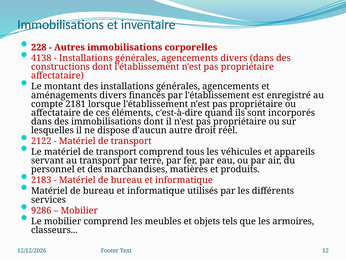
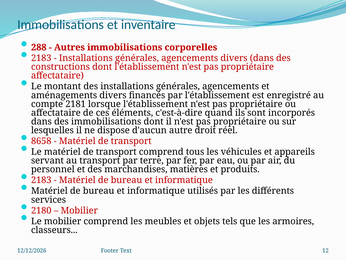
228: 228 -> 288 (39, 47)
4138: 4138 -> 2183 (41, 58)
2122: 2122 -> 8658 (41, 141)
9286: 9286 -> 2180 (41, 210)
